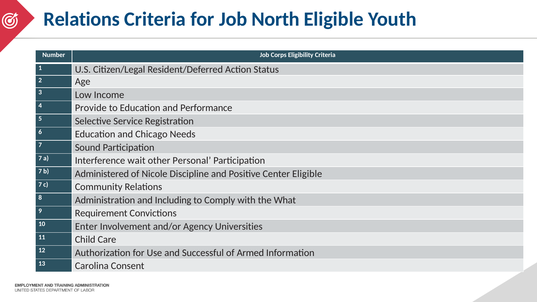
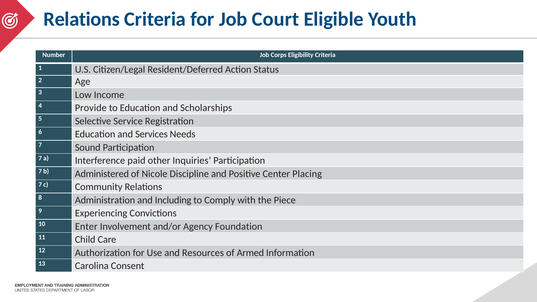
North: North -> Court (275, 19)
Performance: Performance -> Scholarships (206, 108)
Chicago: Chicago -> Services (151, 134)
wait: wait -> paid (136, 161)
Personal: Personal -> Inquiries (192, 161)
Center Eligible: Eligible -> Placing (307, 174)
What: What -> Piece (285, 200)
Requirement: Requirement -> Experiencing (101, 213)
Universities: Universities -> Foundation (239, 226)
Successful: Successful -> Resources (203, 253)
